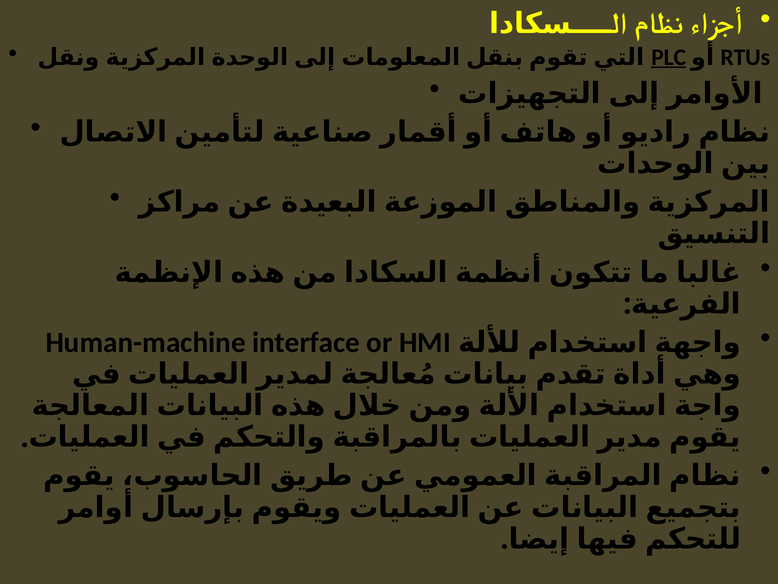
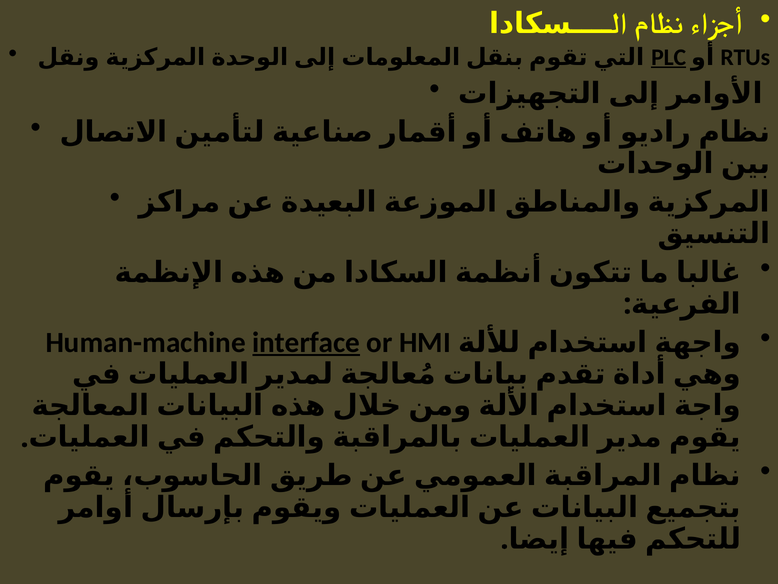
interface underline: none -> present (306, 342)
